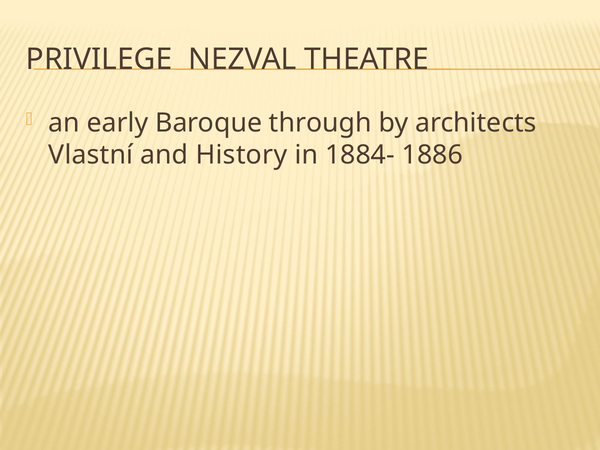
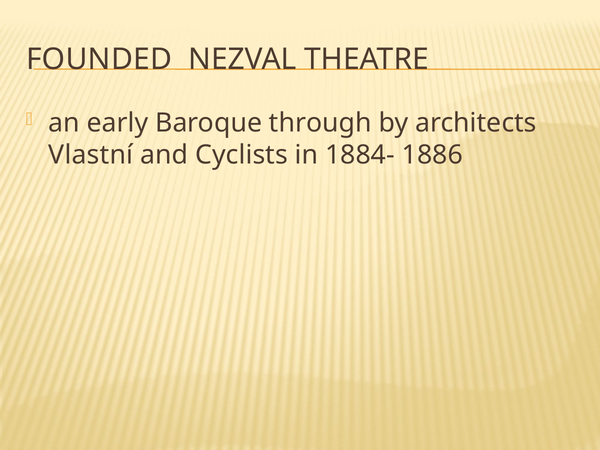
PRIVILEGE: PRIVILEGE -> FOUNDED (99, 60)
History: History -> Cyclists (242, 155)
